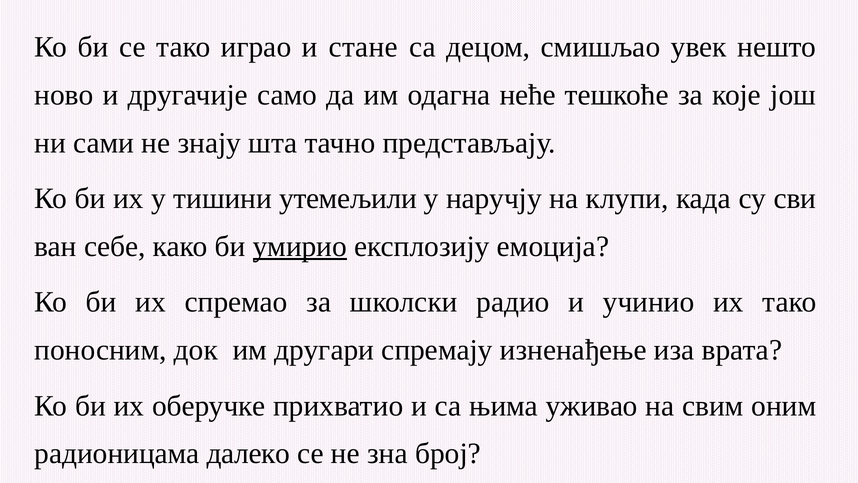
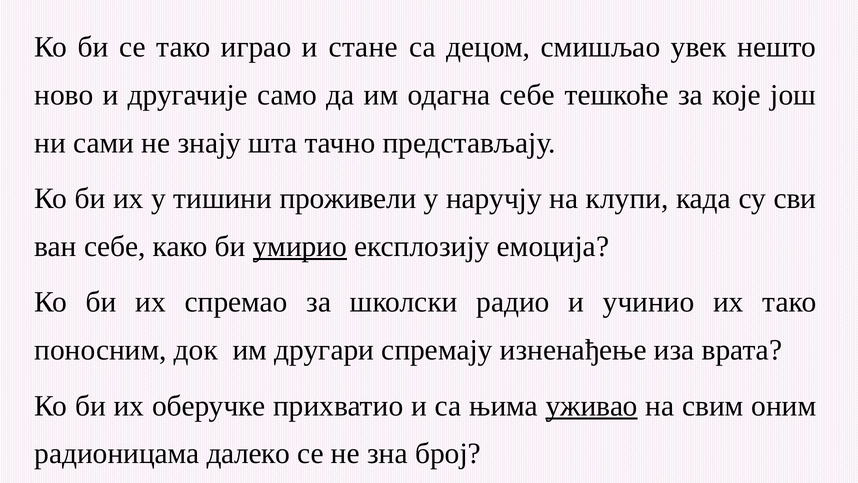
одагна неће: неће -> себе (527, 95)
утемељили: утемељили -> проживели (348, 198)
уживао underline: none -> present (592, 406)
